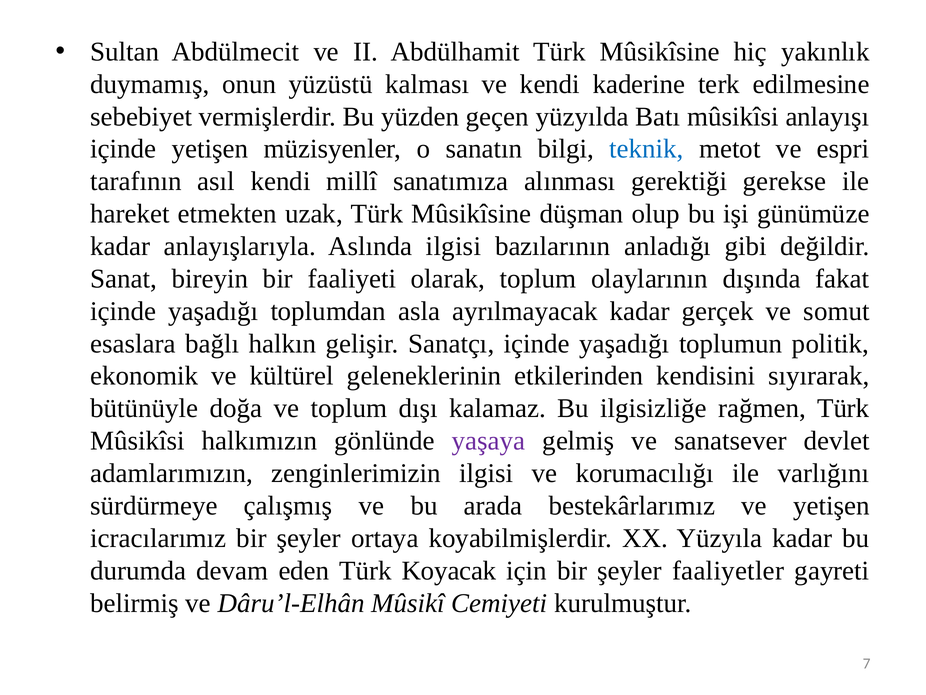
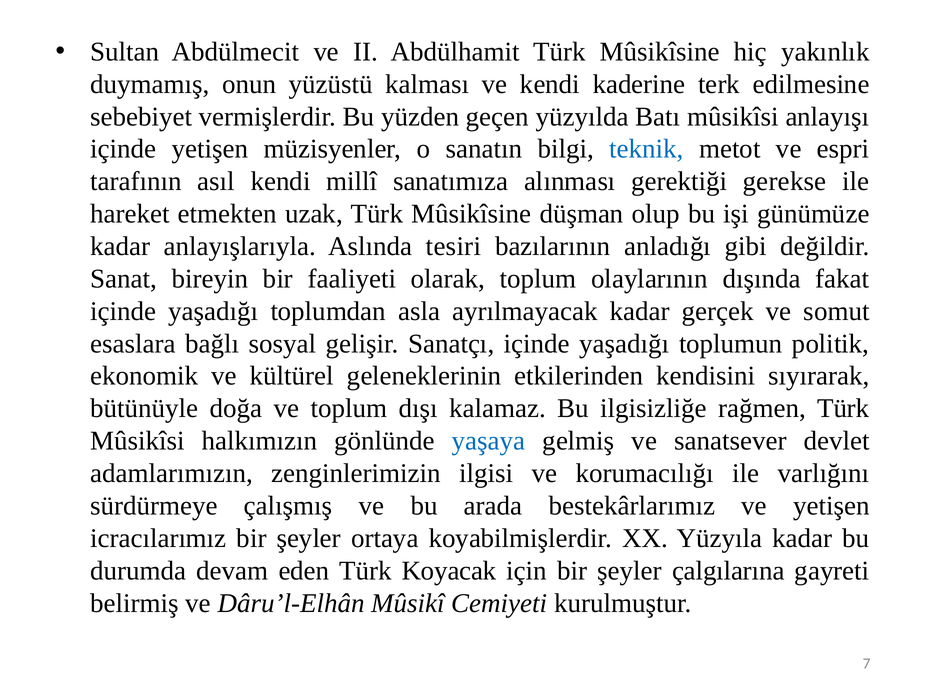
Aslında ilgisi: ilgisi -> tesiri (454, 246)
halkın: halkın -> sosyal (283, 343)
yaşaya colour: purple -> blue (489, 441)
faaliyetler: faaliyetler -> çalgılarına (728, 570)
